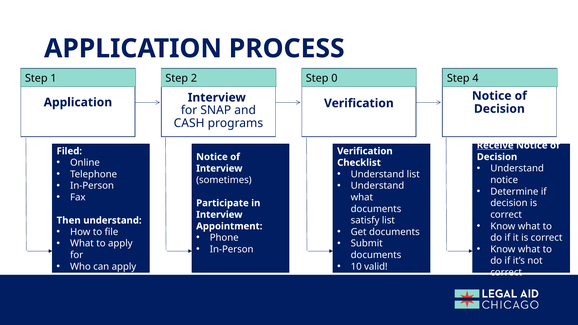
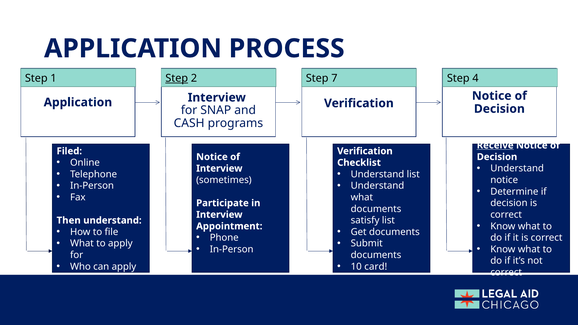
Step underline: none -> present (177, 78)
0: 0 -> 7 (334, 78)
valid: valid -> card (376, 267)
